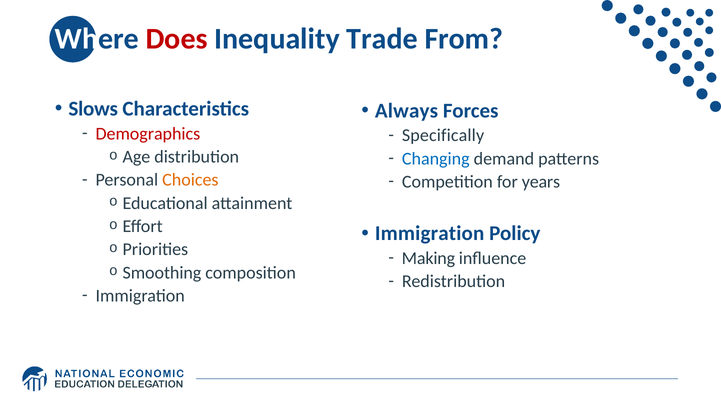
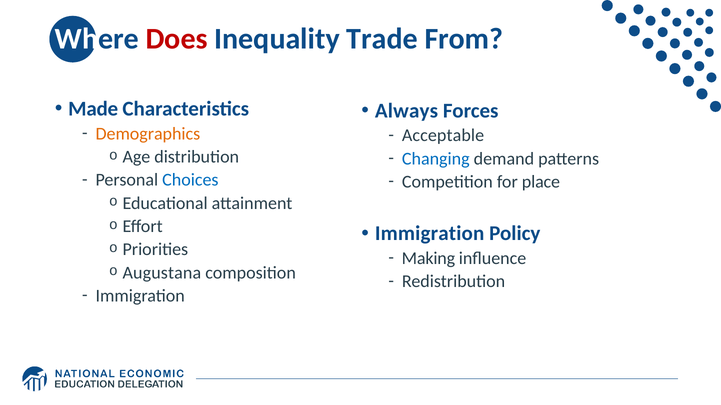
Slows: Slows -> Made (93, 109)
Demographics colour: red -> orange (148, 134)
Specifically: Specifically -> Acceptable (443, 136)
Choices colour: orange -> blue (190, 180)
years: years -> place (541, 182)
Smoothing: Smoothing -> Augustana (162, 273)
